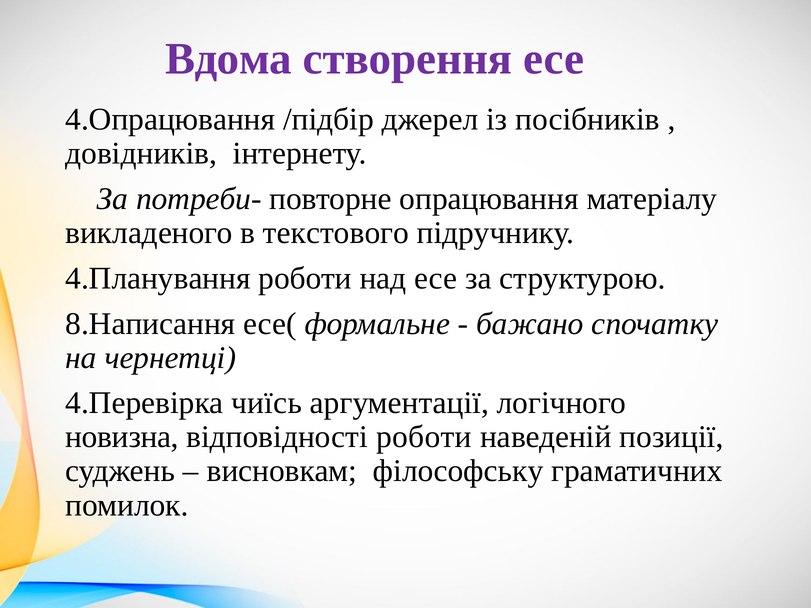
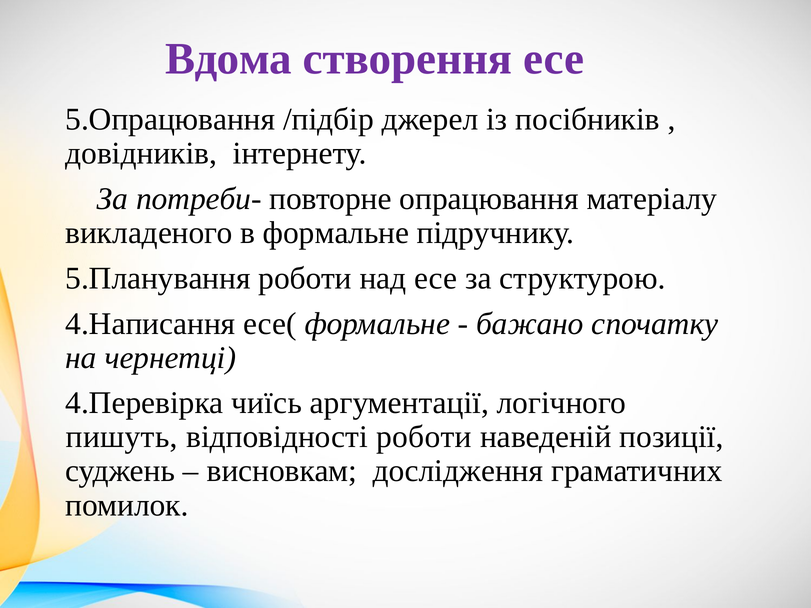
4.Опрацювання: 4.Опрацювання -> 5.Опрацювання (170, 120)
в текстового: текстового -> формальне (336, 233)
4.Планування: 4.Планування -> 5.Планування (158, 278)
8.Написання: 8.Написання -> 4.Написання (150, 324)
новизна: новизна -> пишуть (122, 437)
філософську: філософську -> дослідження (458, 471)
